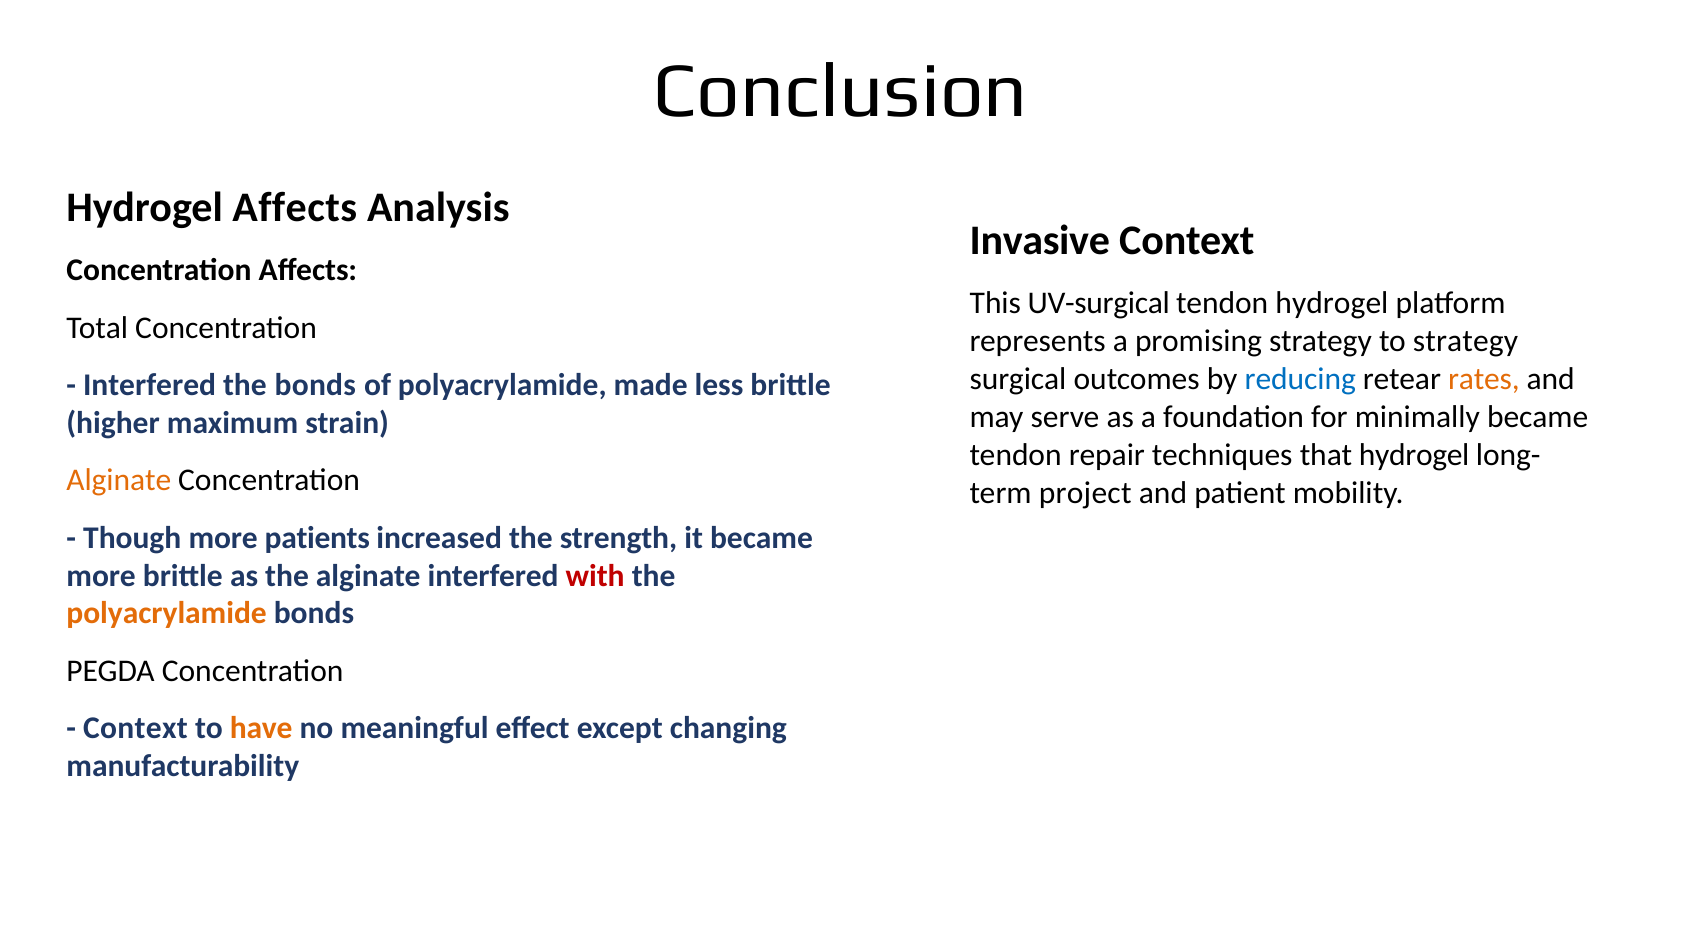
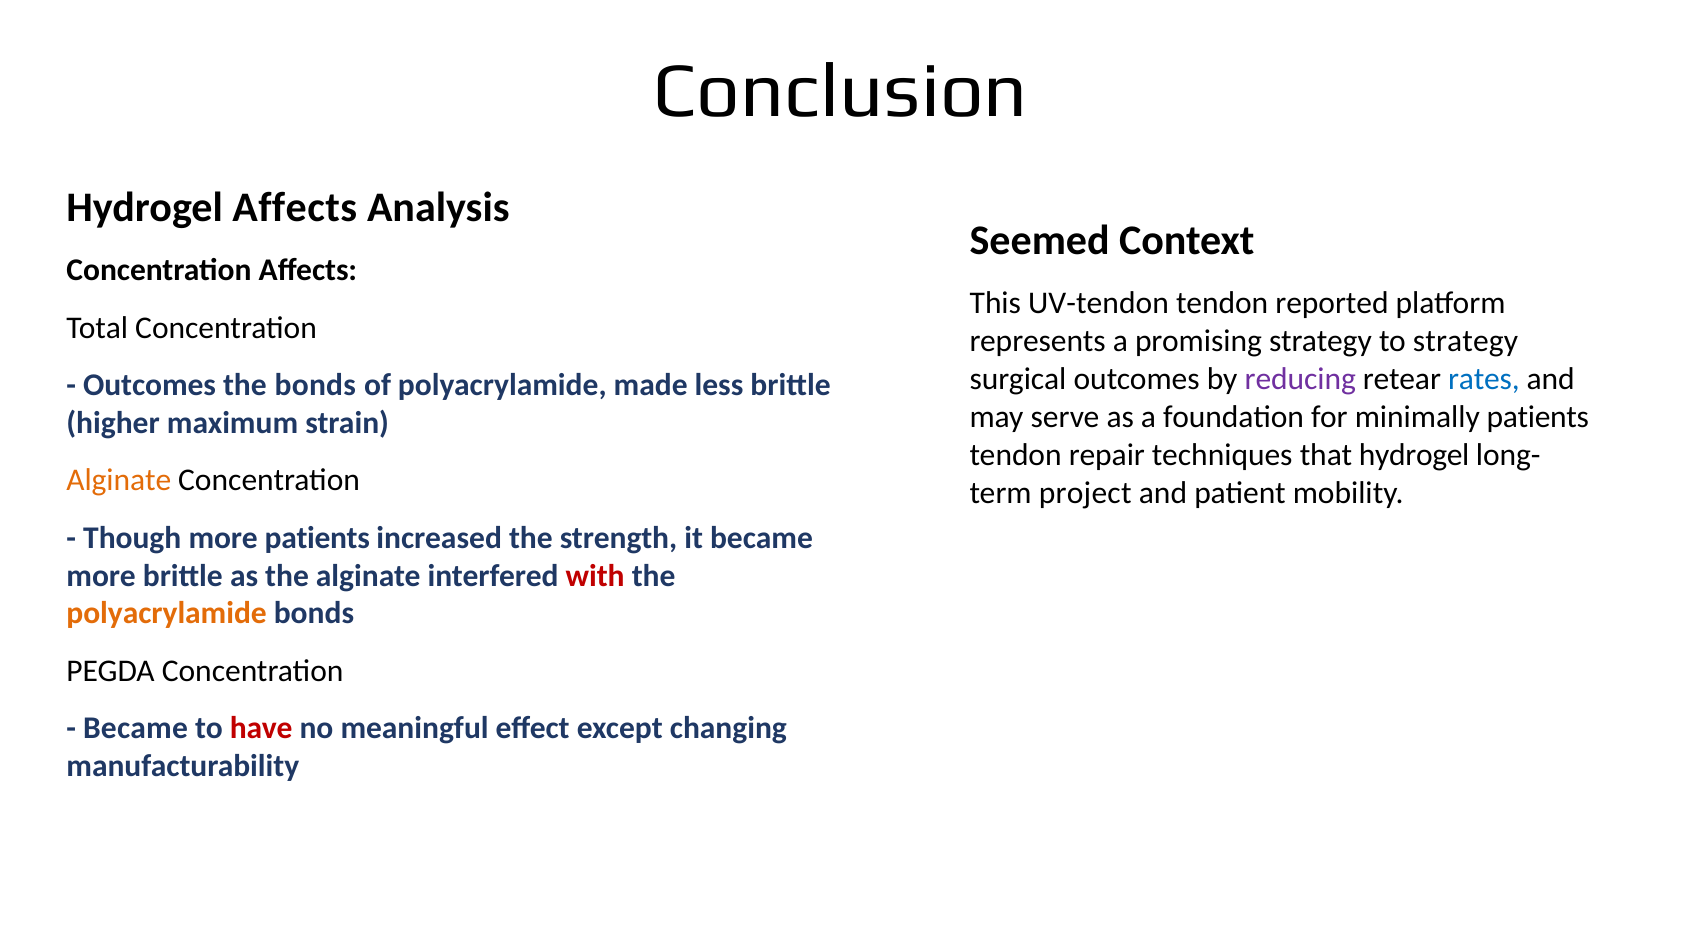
Invasive: Invasive -> Seemed (1040, 241)
UV-surgical: UV-surgical -> UV-tendon (1099, 304)
tendon hydrogel: hydrogel -> reported (1332, 304)
reducing colour: blue -> purple (1300, 379)
rates colour: orange -> blue (1484, 379)
Interfered: Interfered -> Outcomes (150, 385)
minimally became: became -> patients (1538, 417)
Context: Context -> Became (135, 729)
have colour: orange -> red (261, 729)
